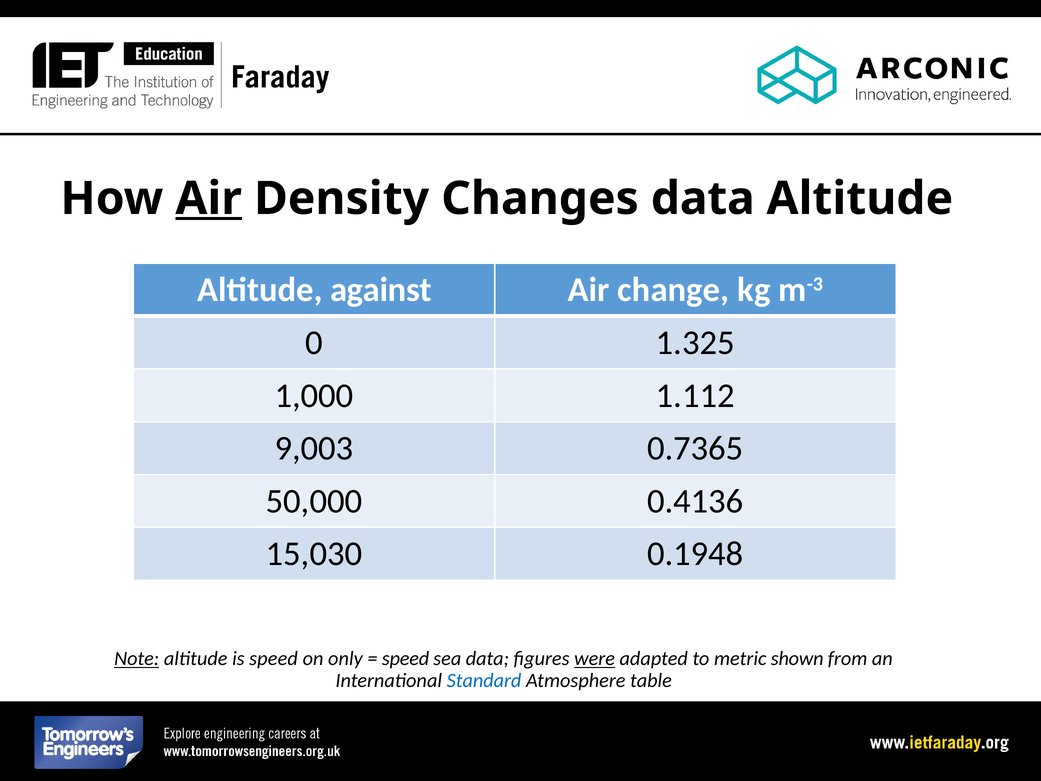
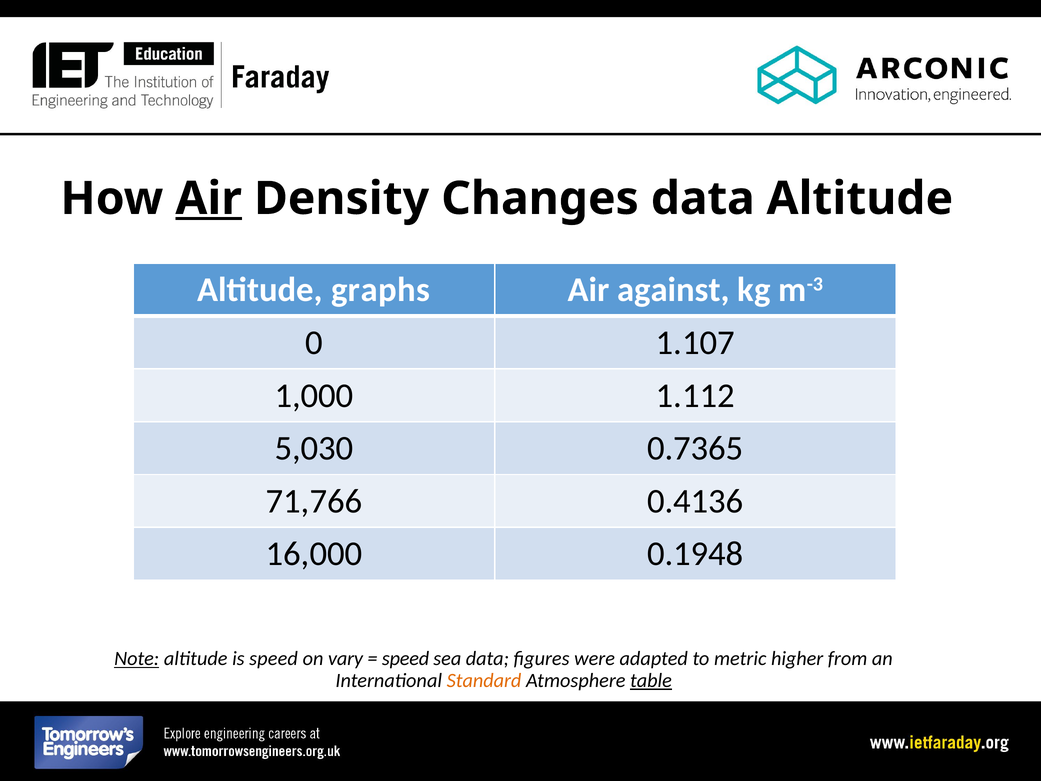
against: against -> graphs (381, 290)
change: change -> against (673, 290)
1.325: 1.325 -> 1.107 (695, 343)
9,003: 9,003 -> 5,030 (314, 448)
50,000: 50,000 -> 71,766 (314, 501)
15,030: 15,030 -> 16,000 (314, 554)
only: only -> vary (346, 659)
were underline: present -> none (595, 659)
shown: shown -> higher (797, 659)
Standard colour: blue -> orange (484, 680)
table underline: none -> present (651, 680)
